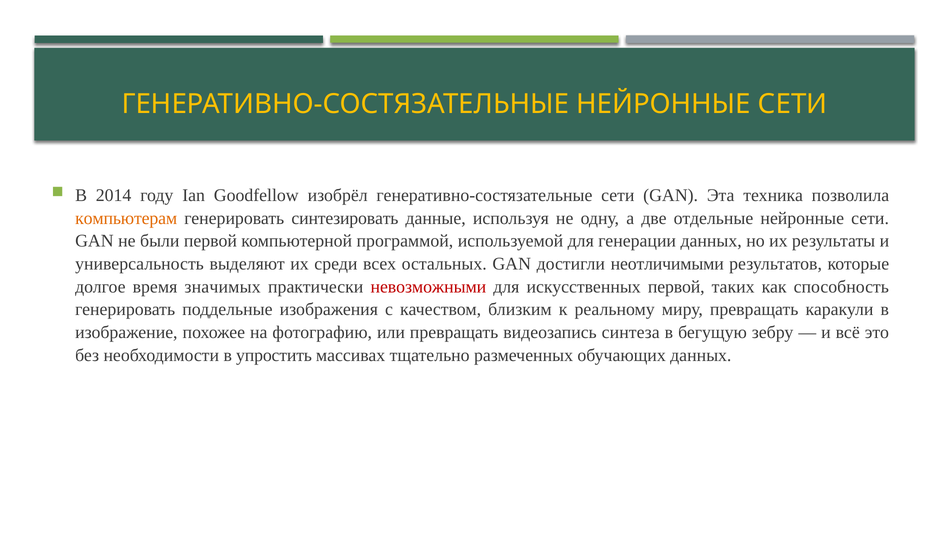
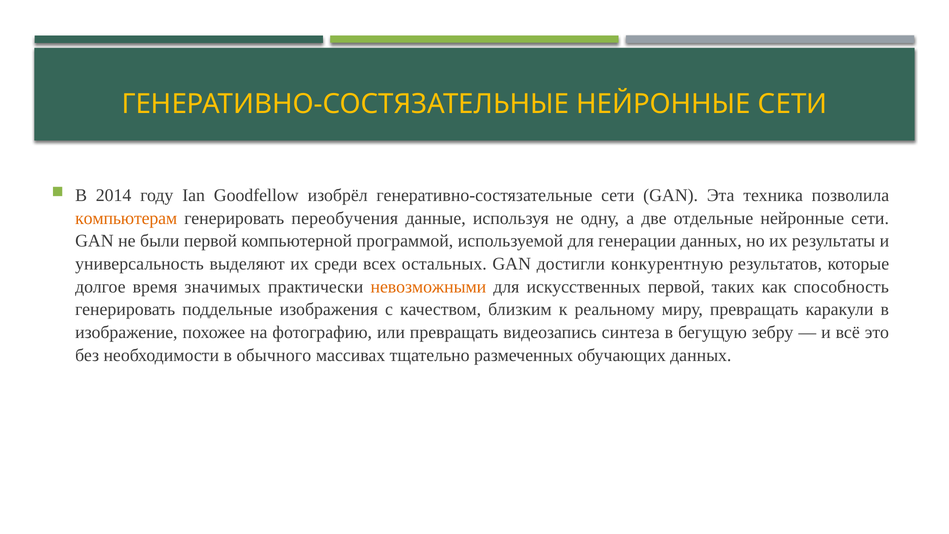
синтезировать: синтезировать -> переобучения (345, 218)
неотличимыми: неотличимыми -> конкурентную (667, 264)
невозможными colour: red -> orange (428, 287)
упростить: упростить -> обычного (274, 355)
